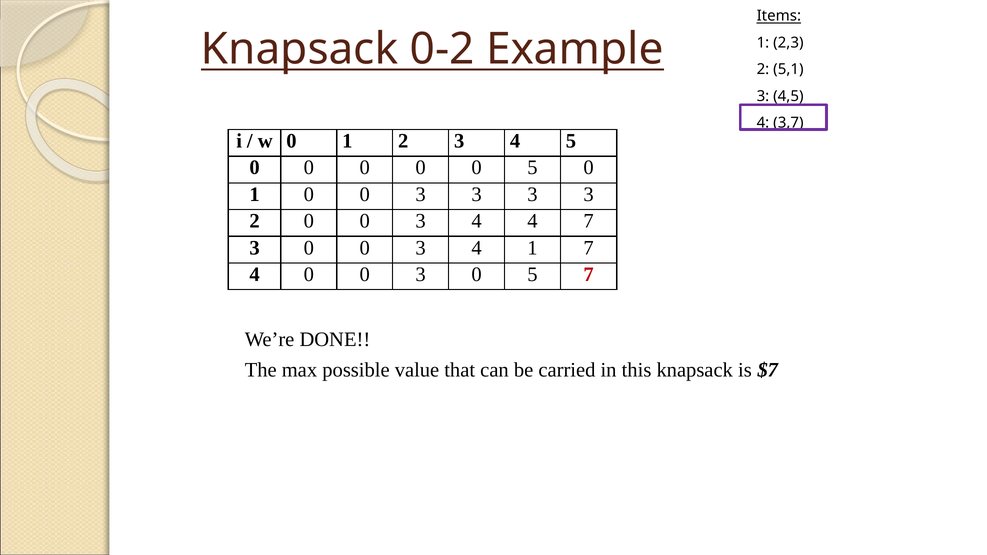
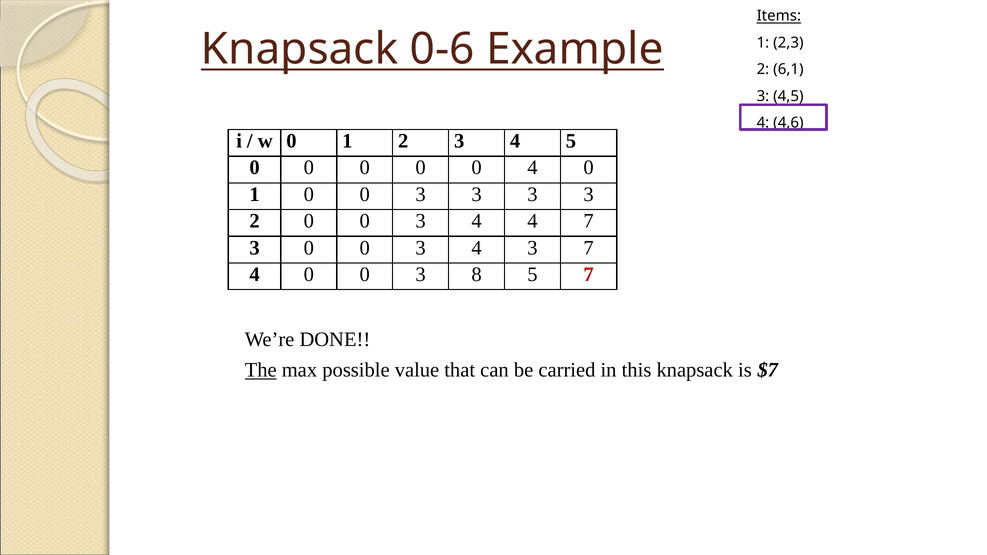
0-2: 0-2 -> 0-6 (442, 49)
5,1: 5,1 -> 6,1 (788, 69)
3,7: 3,7 -> 4,6 (788, 123)
0 0 5: 5 -> 4 (532, 168)
4 1: 1 -> 3 (532, 248)
0 3 0: 0 -> 8 (477, 275)
The underline: none -> present (261, 370)
